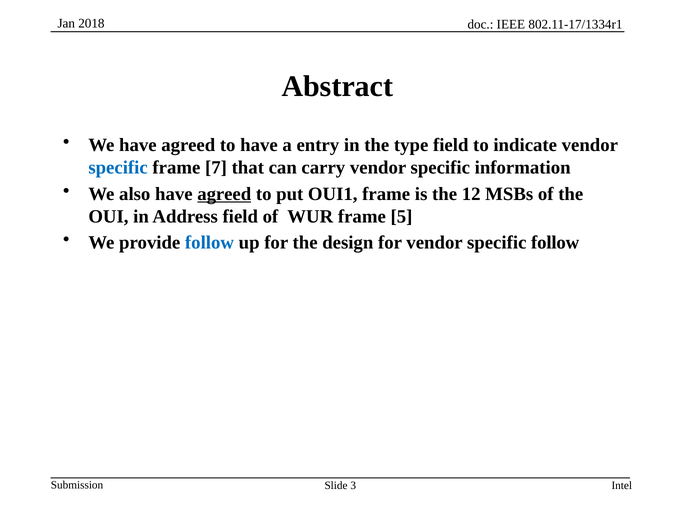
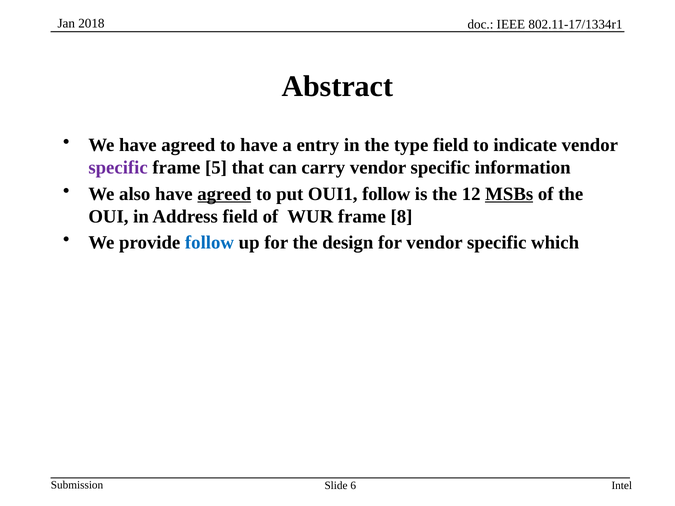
specific colour: blue -> purple (118, 168)
7: 7 -> 5 (216, 168)
OUI1 frame: frame -> follow (386, 194)
MSBs underline: none -> present (509, 194)
5: 5 -> 8 (402, 217)
specific follow: follow -> which (555, 243)
3: 3 -> 6 (353, 486)
